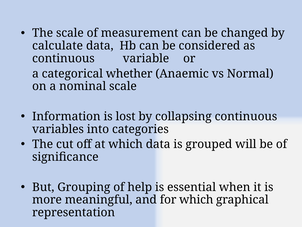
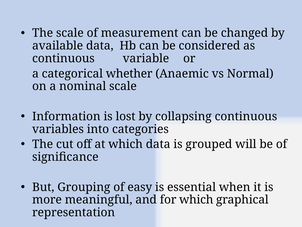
calculate: calculate -> available (58, 46)
help: help -> easy (140, 187)
